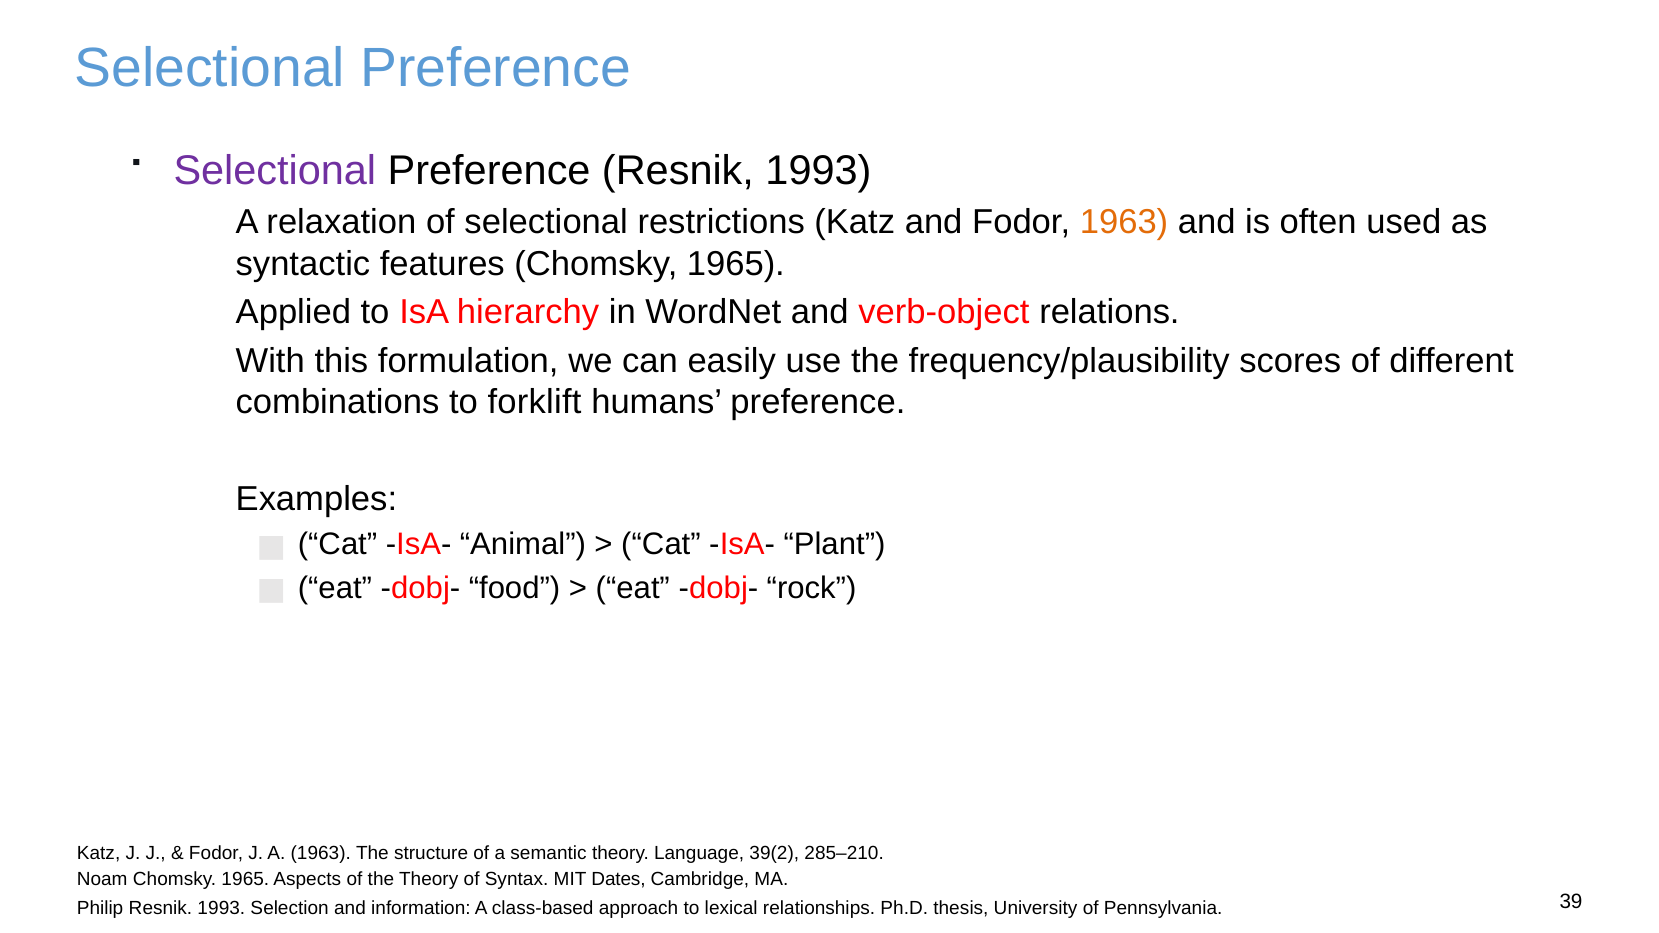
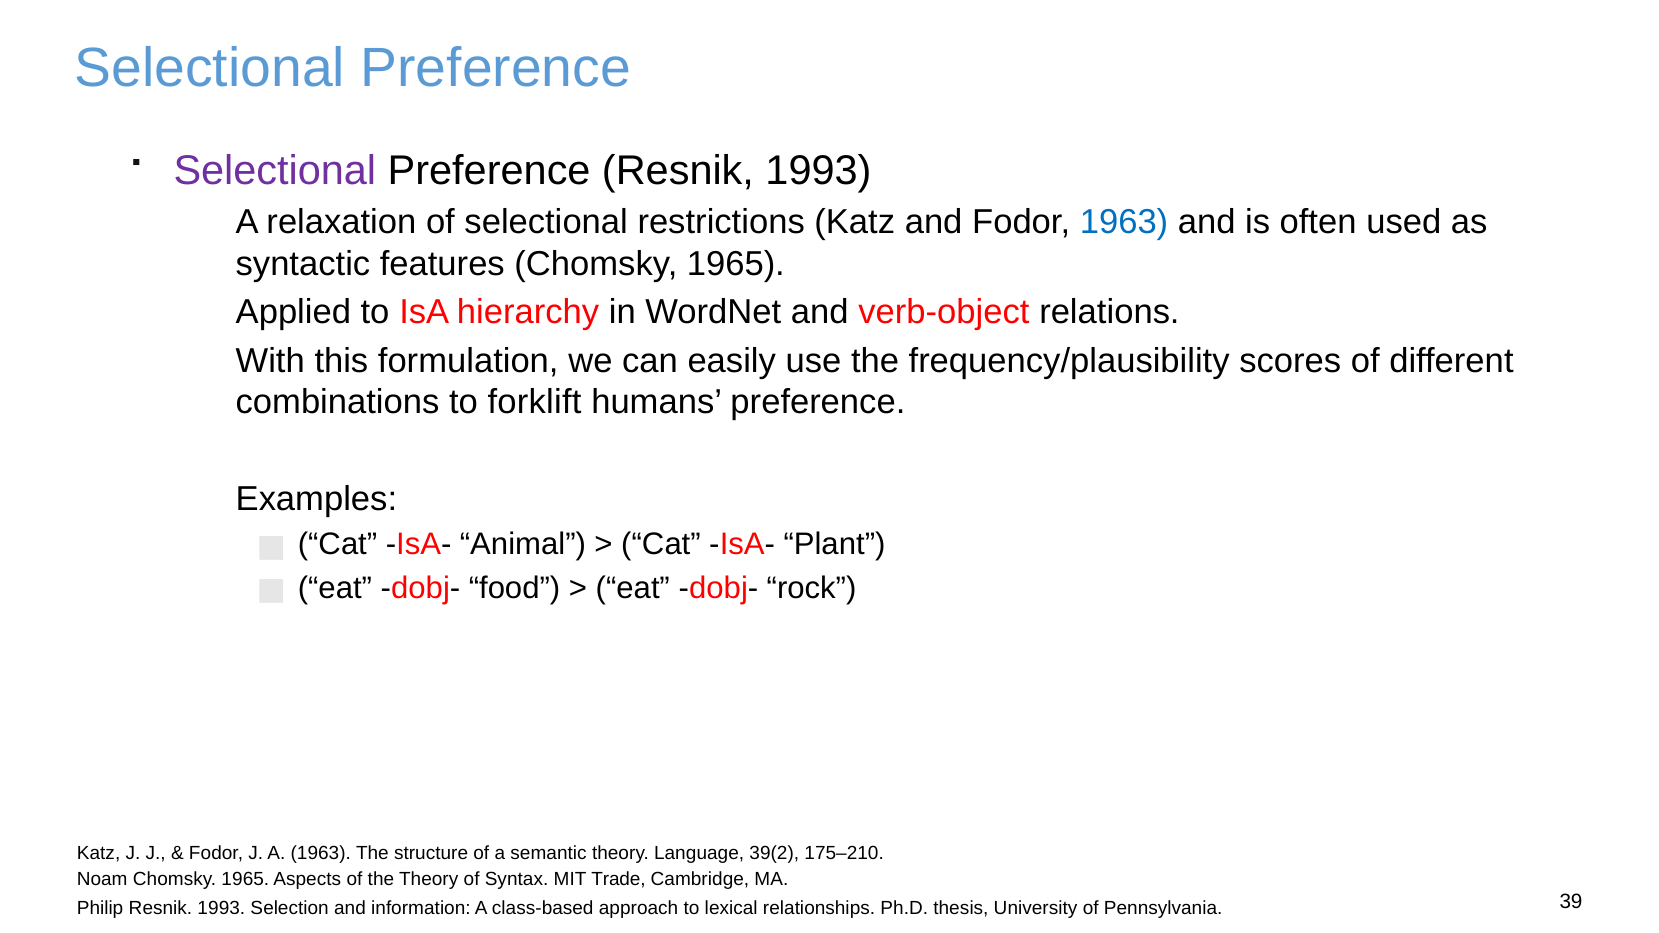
1963 colour: orange -> blue (1124, 222)
285–210: 285–210 -> 175–210 (844, 854)
Dates: Dates -> Trade (619, 880)
